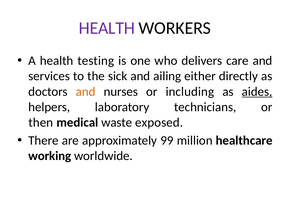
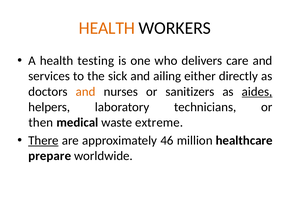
HEALTH colour: purple -> orange (107, 28)
including: including -> sanitizers (190, 92)
exposed: exposed -> extreme (159, 123)
There underline: none -> present (43, 141)
99: 99 -> 46 (167, 141)
working: working -> prepare (50, 156)
